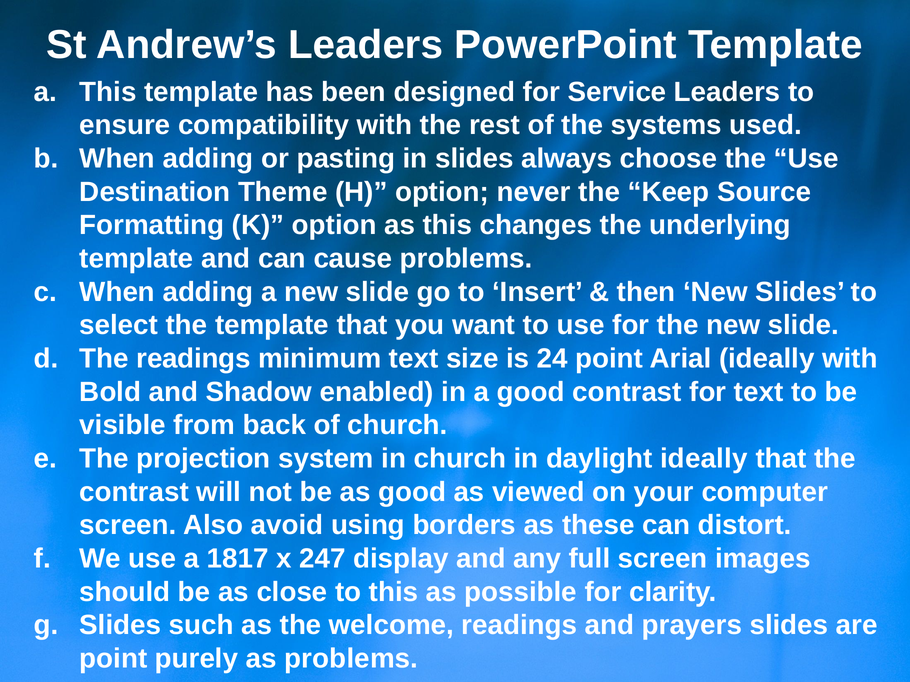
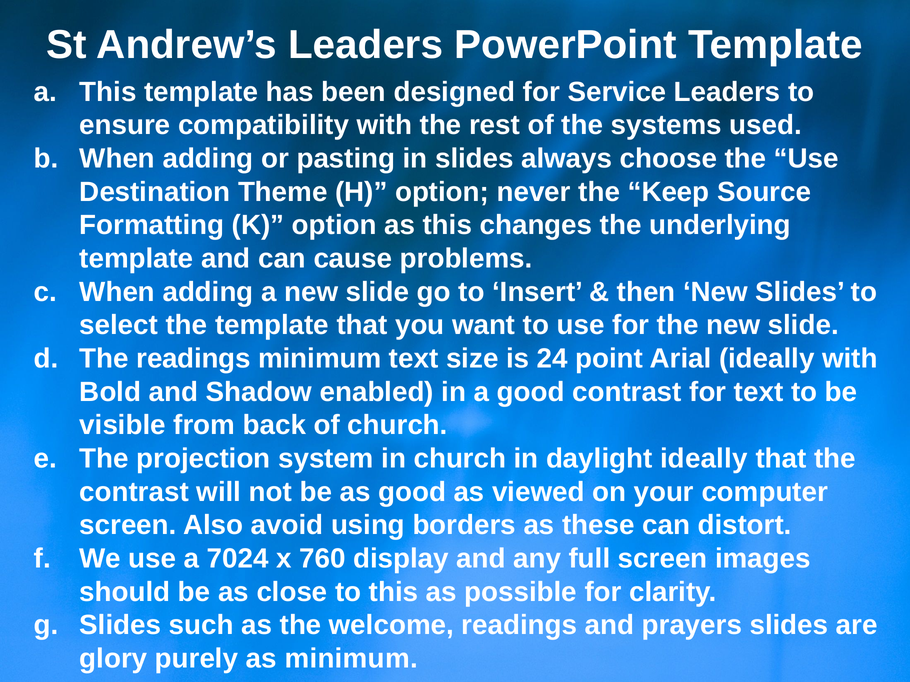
1817: 1817 -> 7024 (238, 559)
247: 247 -> 760 (322, 559)
point: point -> glory (113, 659)
as problems: problems -> minimum (351, 659)
